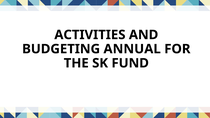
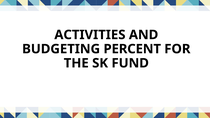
ANNUAL: ANNUAL -> PERCENT (132, 49)
